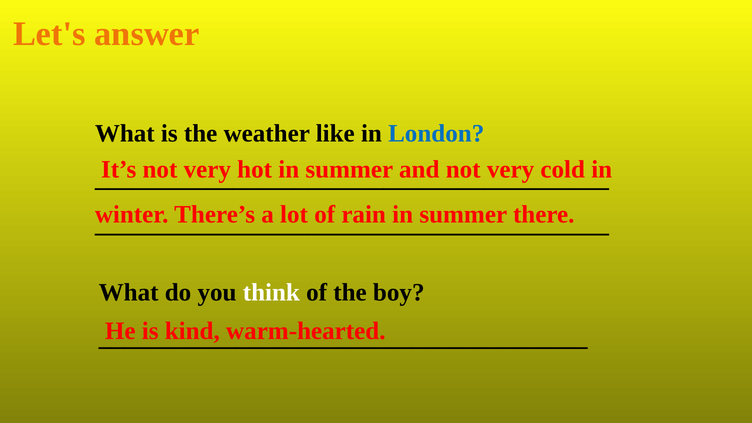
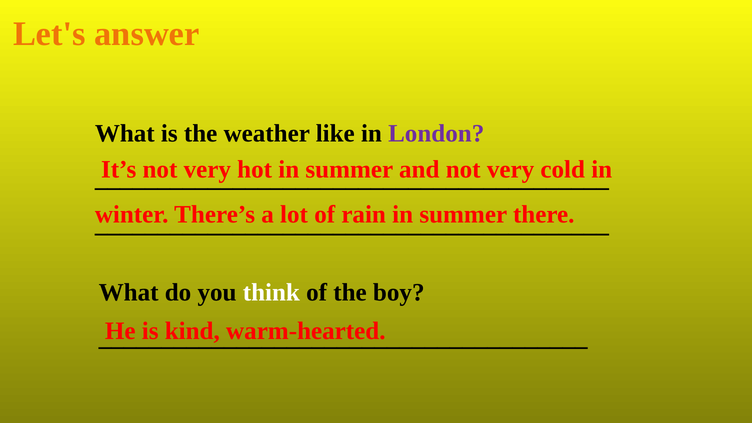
London colour: blue -> purple (436, 134)
